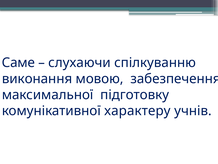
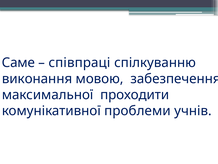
слухаючи: слухаючи -> співпраці (79, 63)
підготовку: підготовку -> проходити (135, 95)
характеру: характеру -> проблеми (137, 111)
